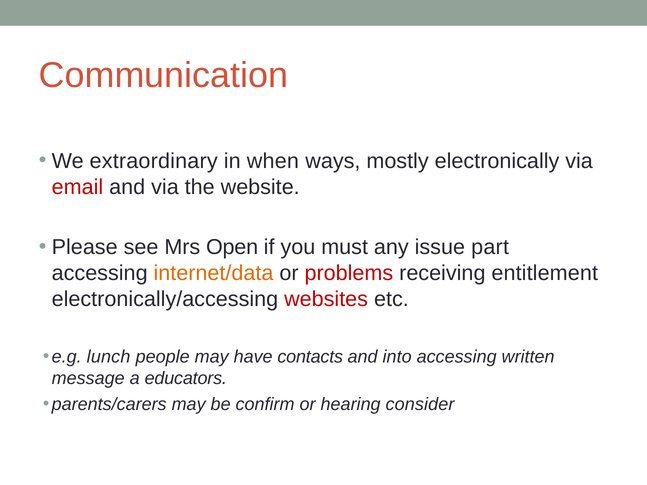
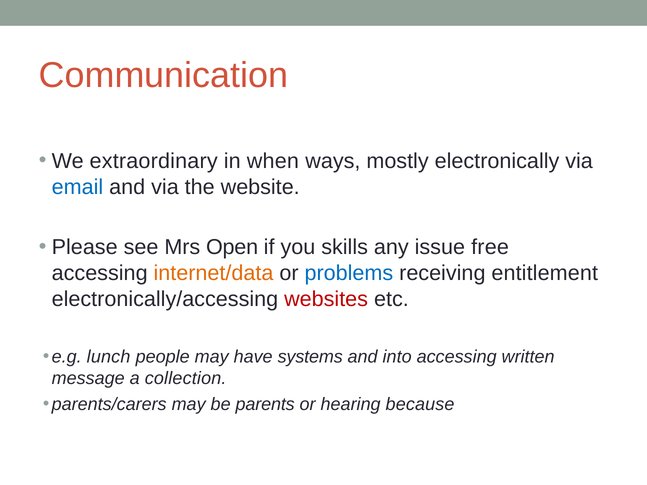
email colour: red -> blue (77, 187)
must: must -> skills (345, 247)
part: part -> free (490, 247)
problems colour: red -> blue (349, 273)
contacts: contacts -> systems (310, 357)
educators: educators -> collection (186, 379)
confirm: confirm -> parents (265, 405)
consider: consider -> because (420, 405)
